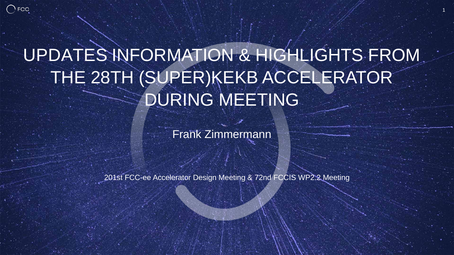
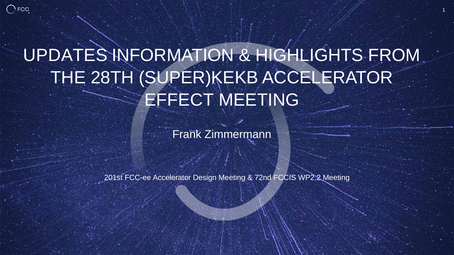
DURING: DURING -> EFFECT (179, 100)
